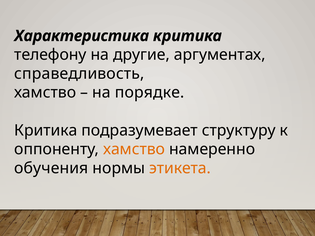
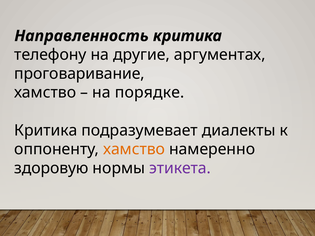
Характеристика: Характеристика -> Направленность (82, 36)
справедливость: справедливость -> проговаривание (79, 74)
структуру: структуру -> диалекты (239, 130)
обучения: обучения -> здоровую (51, 168)
этикета colour: orange -> purple (180, 168)
